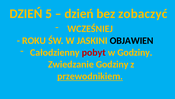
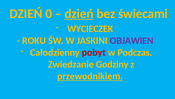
5: 5 -> 0 (49, 14)
dzień underline: none -> present (79, 14)
zobaczyć: zobaczyć -> świecami (143, 14)
WCZEŚNIEJ: WCZEŚNIEJ -> WYCIECZEK (90, 29)
OBJAWIEN colour: black -> purple (132, 40)
w Godziny: Godziny -> Podczas (135, 52)
